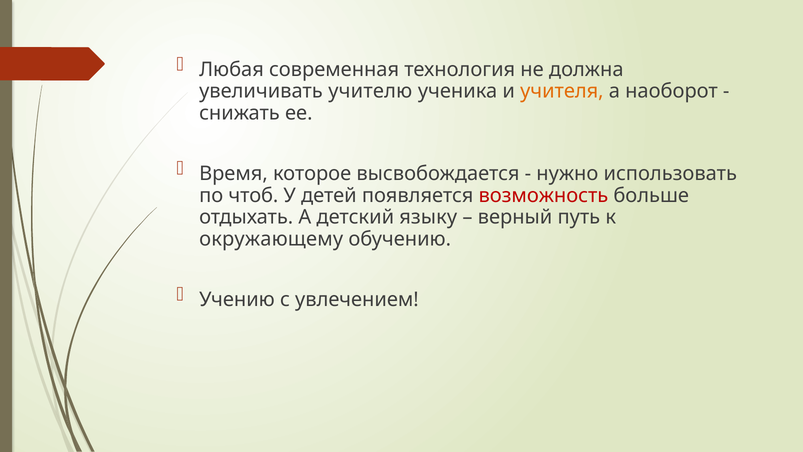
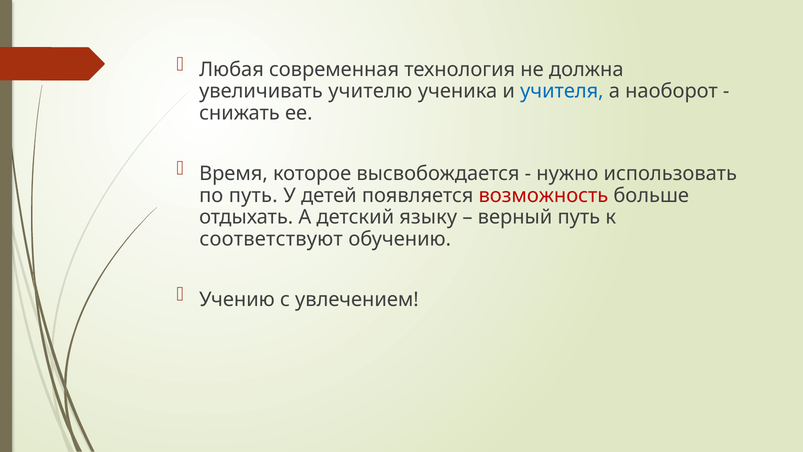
учителя colour: orange -> blue (562, 91)
по чтоб: чтоб -> путь (253, 195)
окружающему: окружающему -> соответствуют (271, 239)
